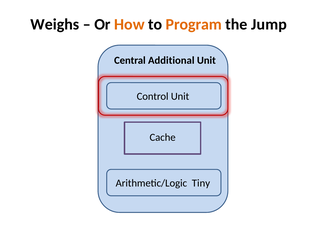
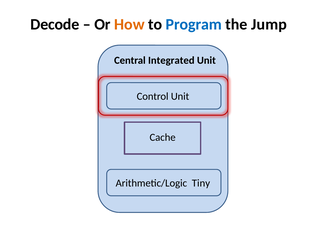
Weighs: Weighs -> Decode (55, 24)
Program colour: orange -> blue (194, 24)
Additional: Additional -> Integrated (171, 60)
